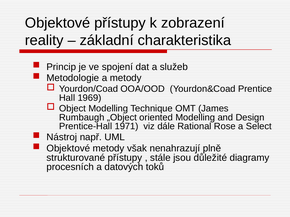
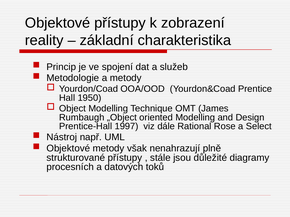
1969: 1969 -> 1950 (89, 98)
1971: 1971 -> 1997 (127, 127)
